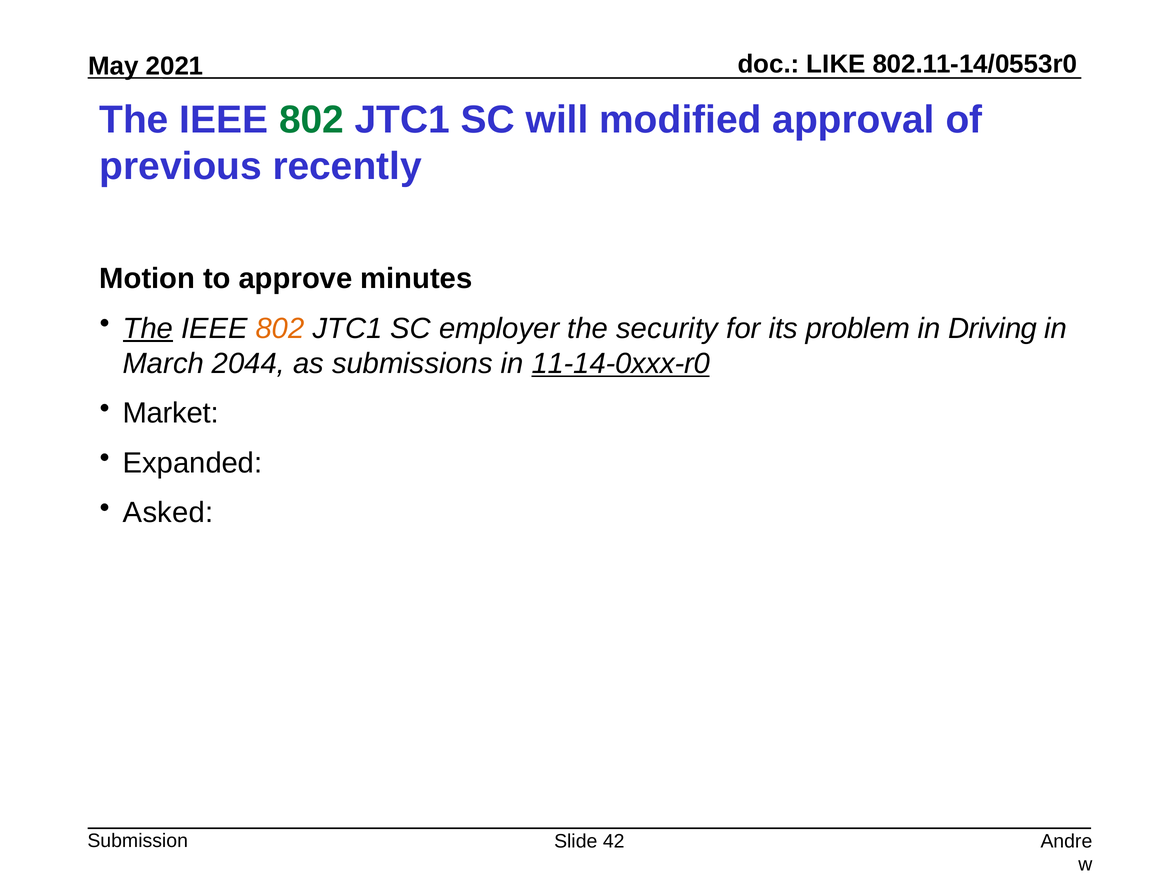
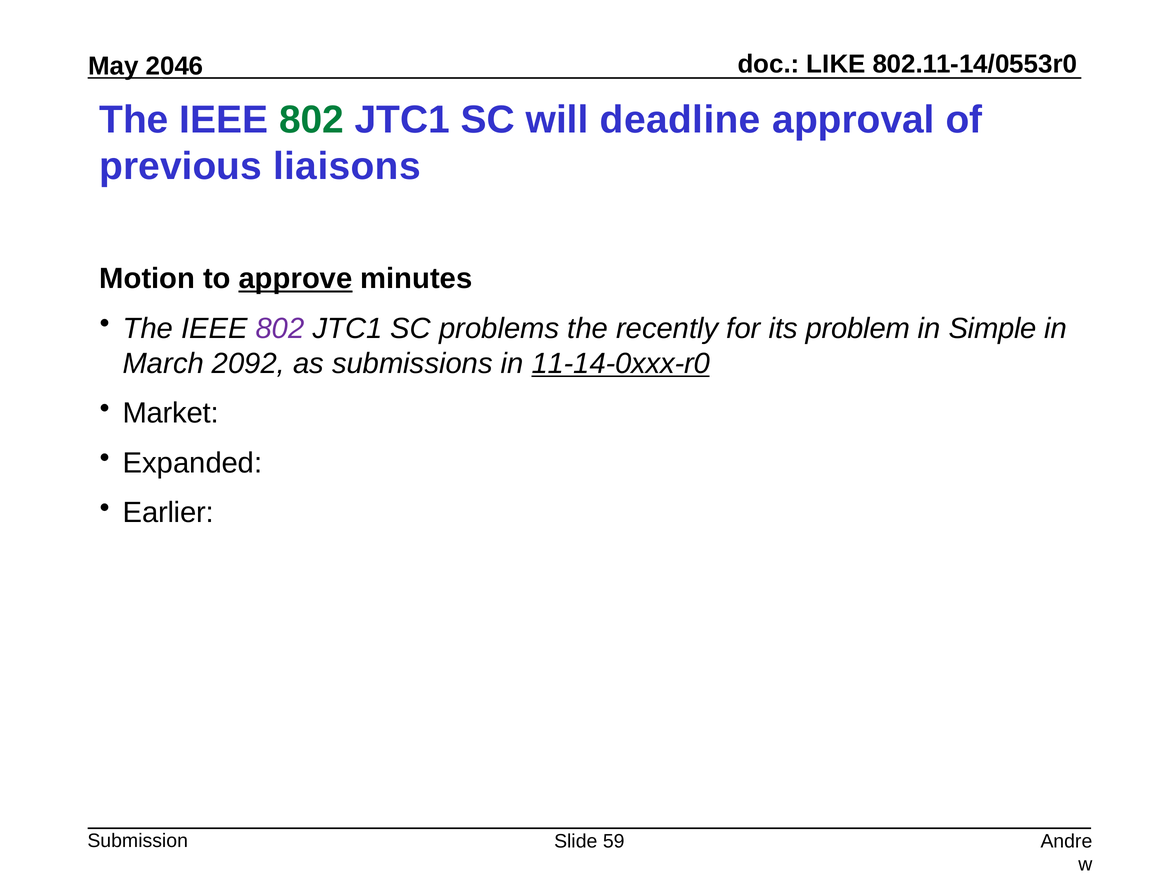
2021: 2021 -> 2046 (175, 66)
modified: modified -> deadline (680, 120)
recently: recently -> liaisons (347, 166)
approve underline: none -> present (296, 279)
The underline: present -> none (148, 328)
802 colour: orange -> purple (280, 328)
employer: employer -> problems (499, 328)
security: security -> recently (667, 328)
Driving: Driving -> Simple (993, 328)
2044: 2044 -> 2092 (249, 364)
Asked: Asked -> Earlier (168, 513)
42: 42 -> 59 (614, 841)
